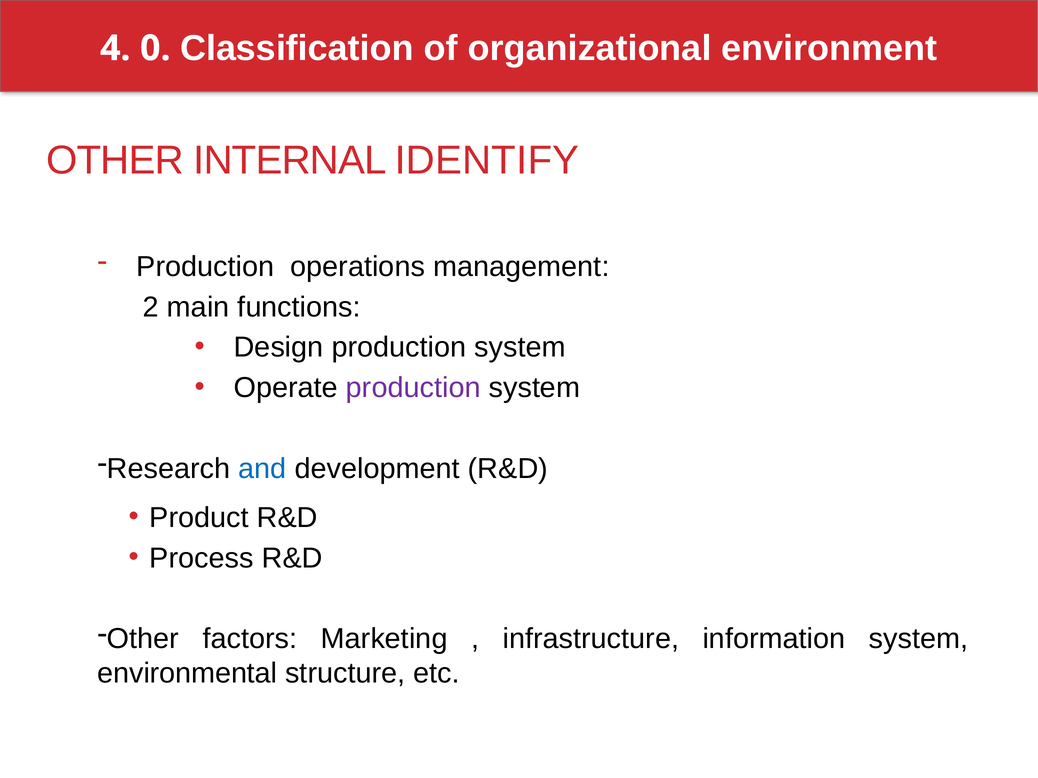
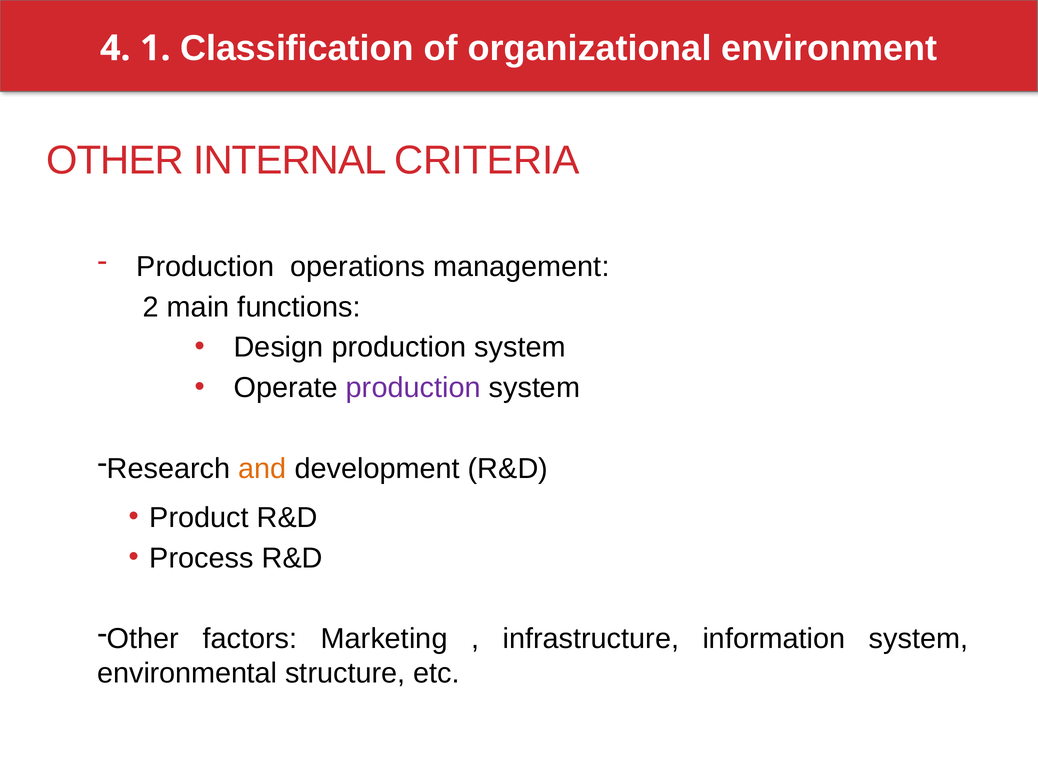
0: 0 -> 1 (155, 48)
IDENTIFY: IDENTIFY -> CRITERIA (487, 161)
and colour: blue -> orange (262, 469)
